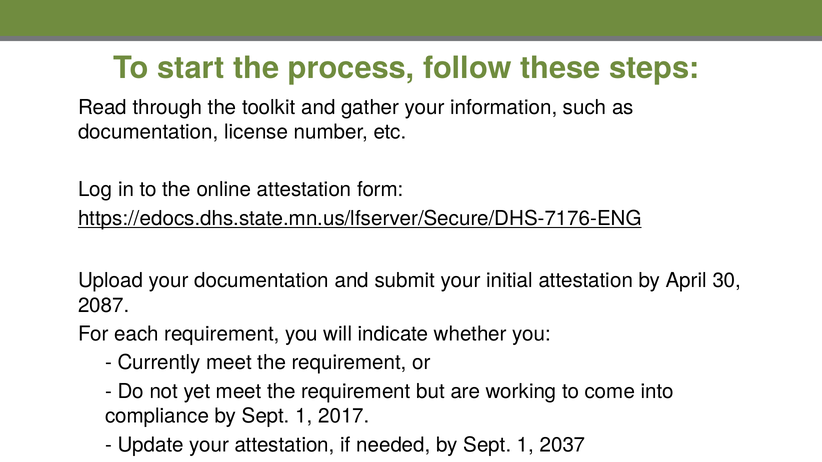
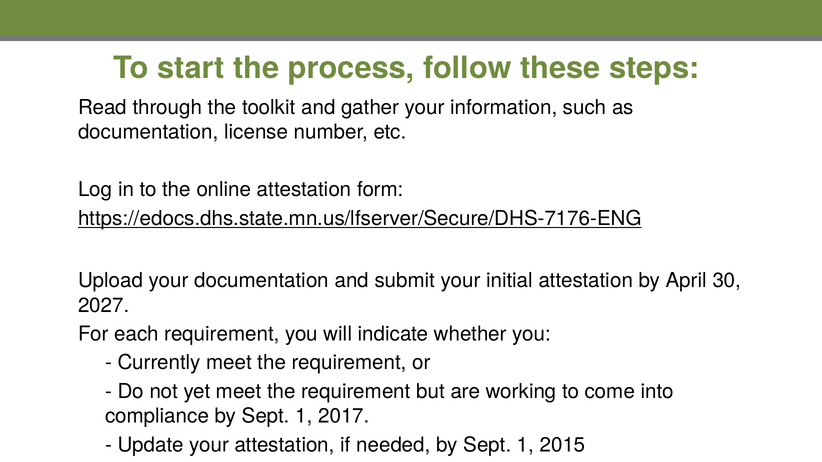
2087: 2087 -> 2027 (104, 305)
2037: 2037 -> 2015 (563, 445)
